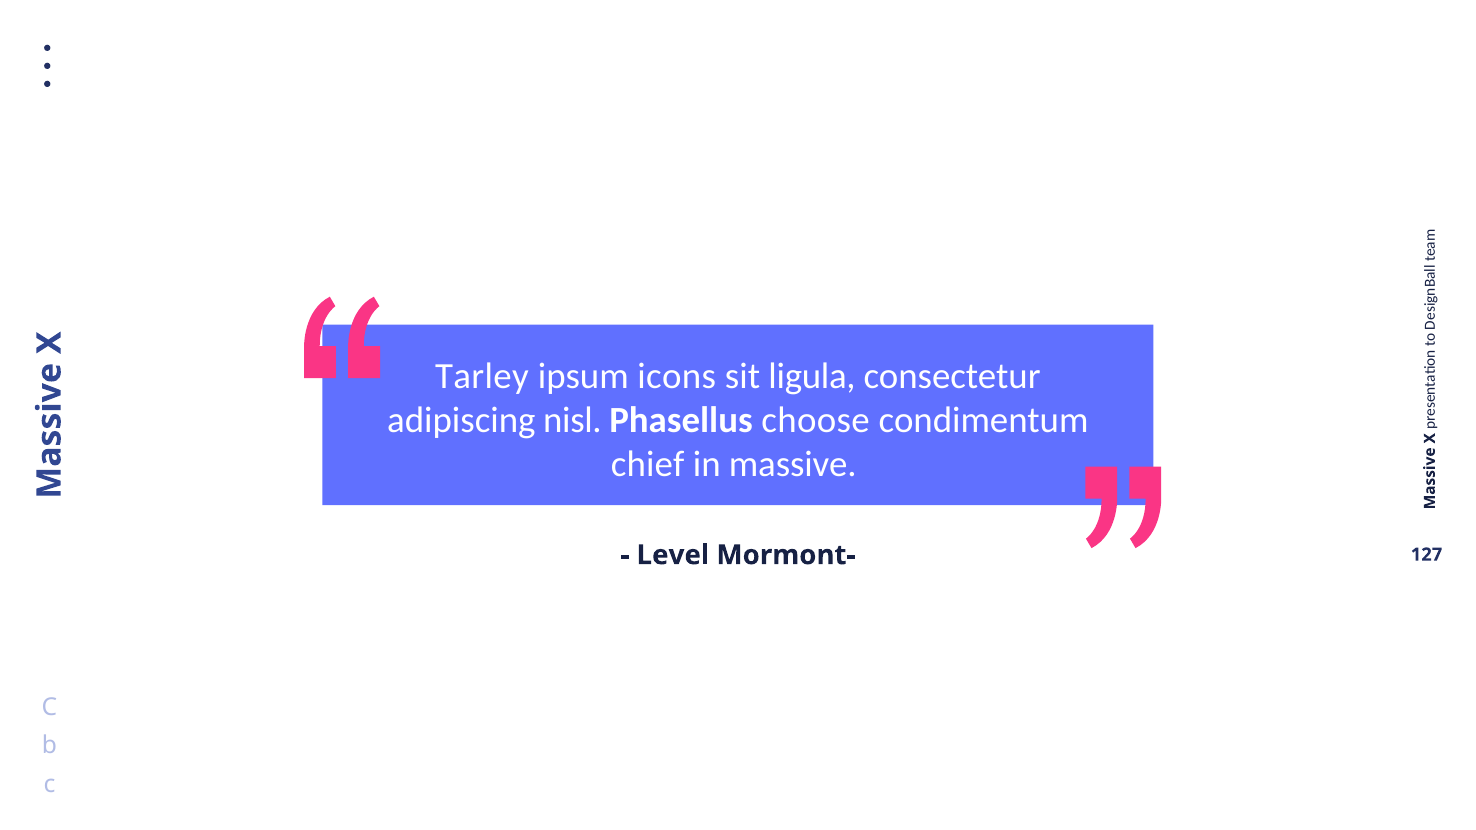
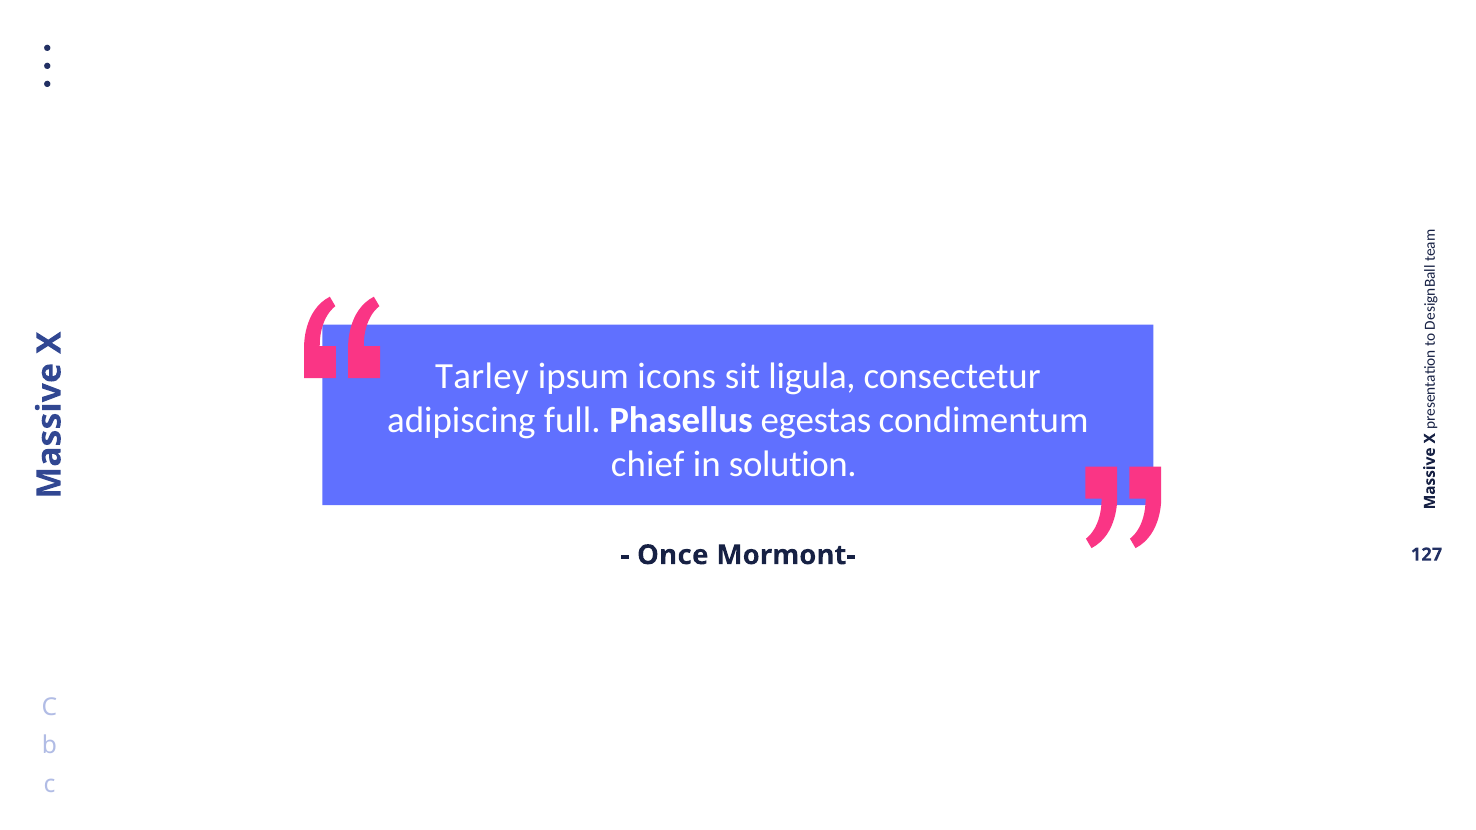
nisl: nisl -> full (572, 421)
choose: choose -> egestas (816, 421)
massive: massive -> solution (793, 465)
Level: Level -> Once (673, 555)
